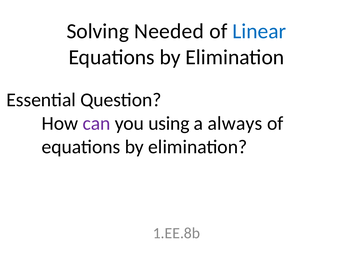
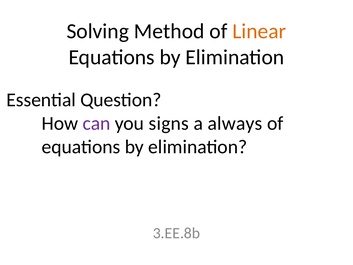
Needed: Needed -> Method (169, 31)
Linear colour: blue -> orange (259, 31)
using: using -> signs (169, 123)
1.EE.8b: 1.EE.8b -> 3.EE.8b (176, 233)
